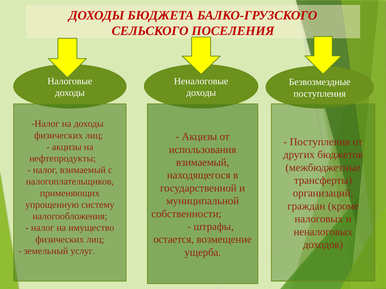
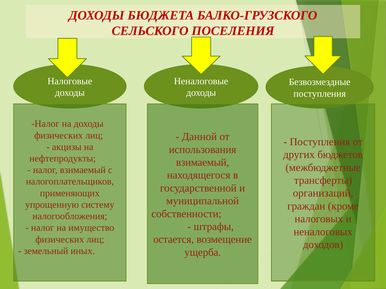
Акцизы: Акцизы -> Данной (199, 137)
услуг: услуг -> иных (83, 251)
